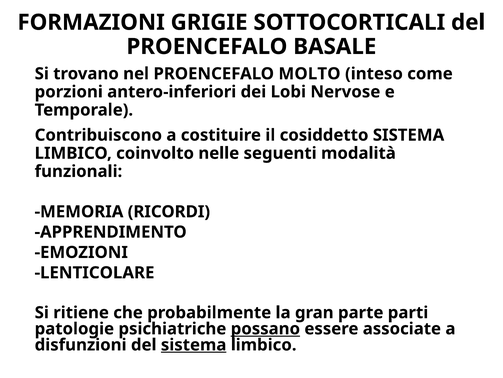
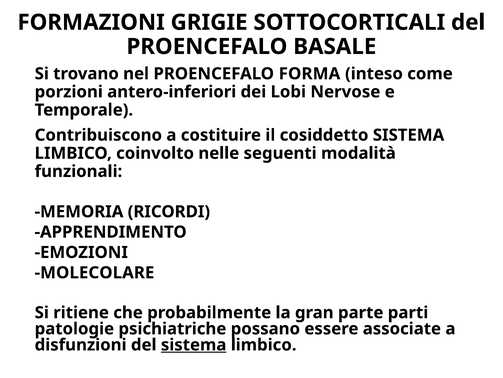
MOLTO: MOLTO -> FORMA (309, 74)
LENTICOLARE: LENTICOLARE -> MOLECOLARE (95, 272)
possano underline: present -> none (265, 328)
